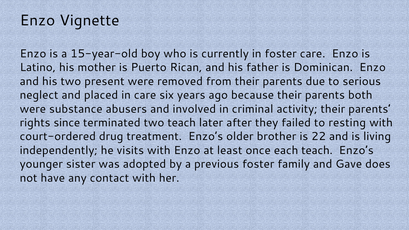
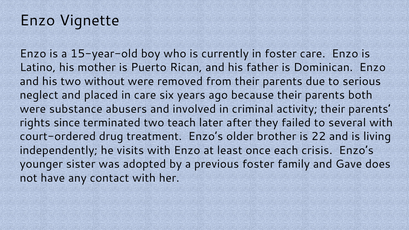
present: present -> without (105, 81)
resting: resting -> several (347, 123)
each teach: teach -> crisis (317, 150)
